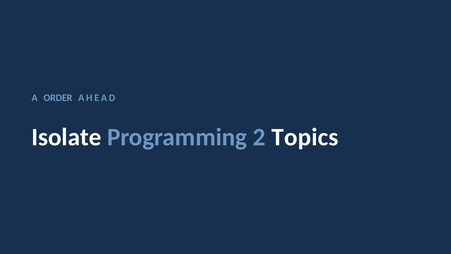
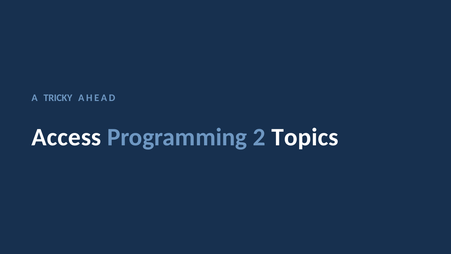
ORDER: ORDER -> TRICKY (58, 98)
Isolate: Isolate -> Access (66, 137)
